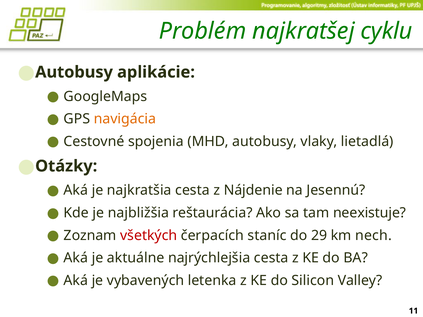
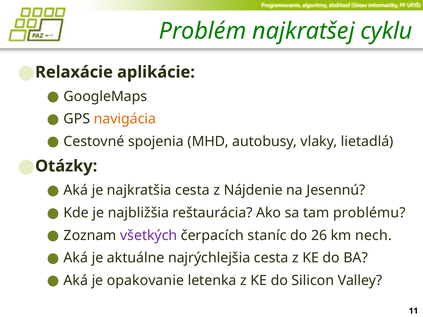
Autobusy: Autobusy -> Relaxácie (74, 72)
neexistuje: neexistuje -> problému (369, 213)
všetkých colour: red -> purple (149, 236)
29: 29 -> 26 (319, 236)
vybavených: vybavených -> opakovanie (145, 281)
